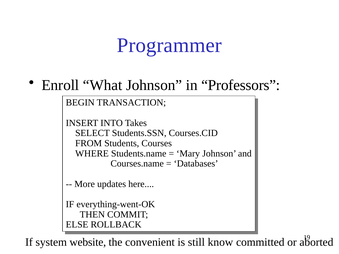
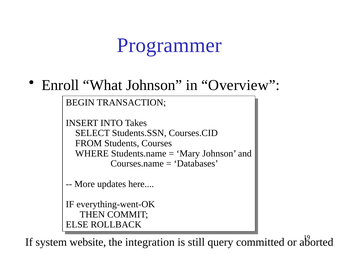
Professors: Professors -> Overview (241, 85)
convenient: convenient -> integration (150, 242)
know: know -> query (220, 242)
